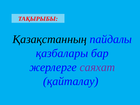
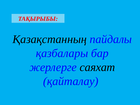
саяхат colour: purple -> black (97, 67)
